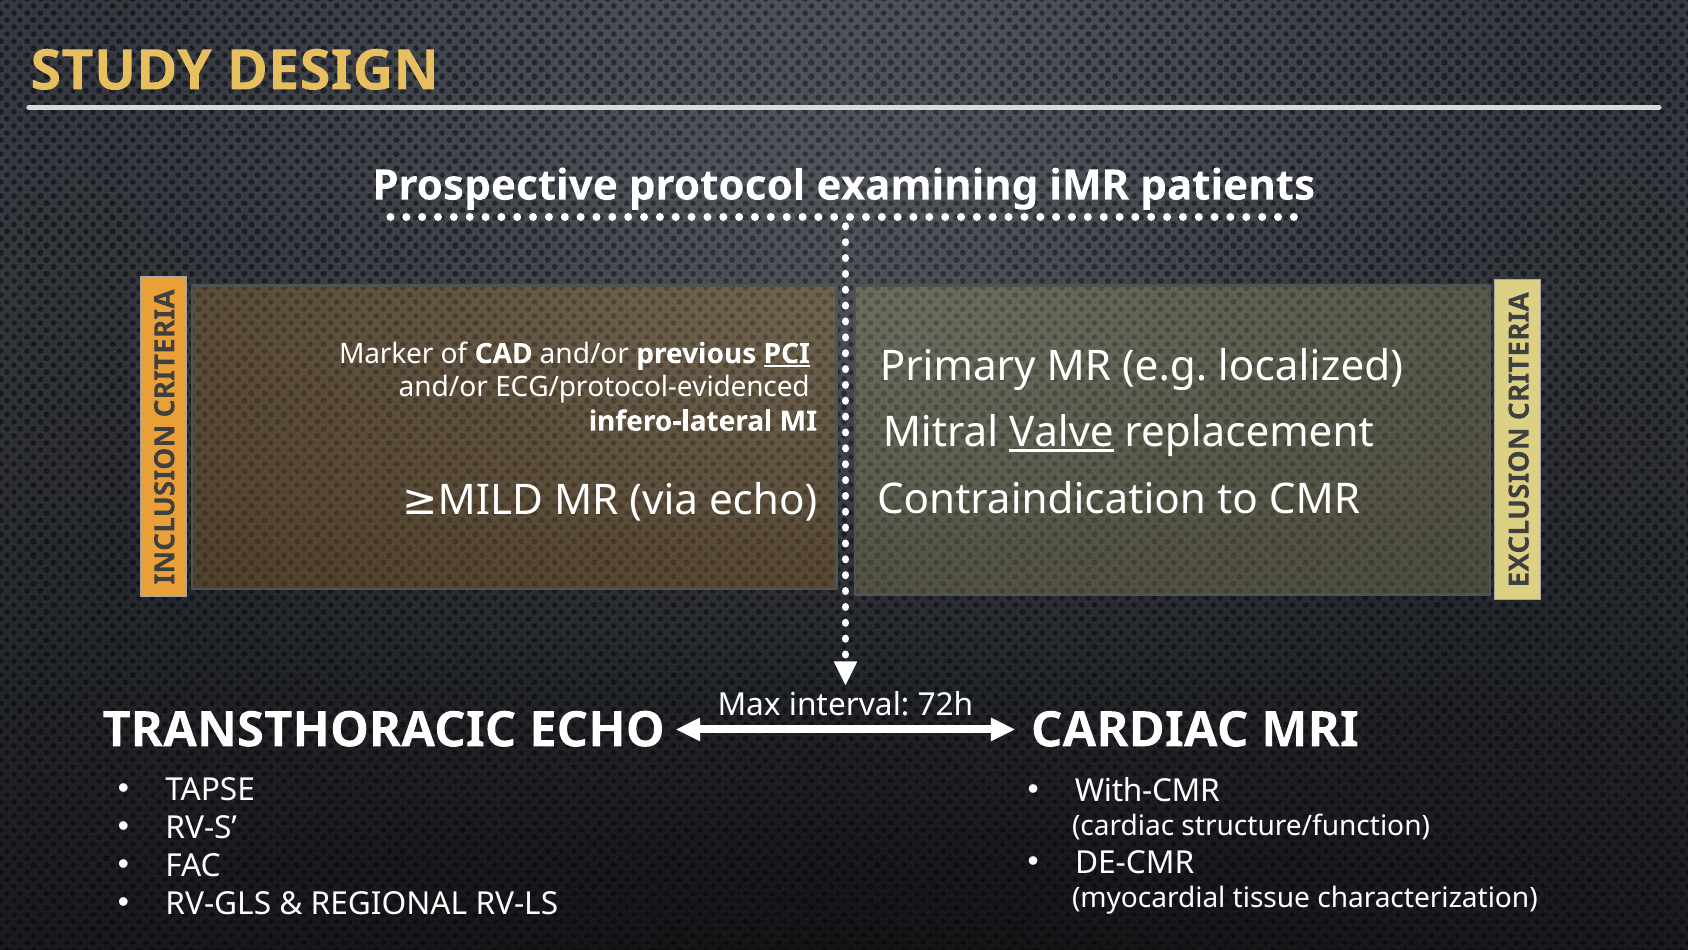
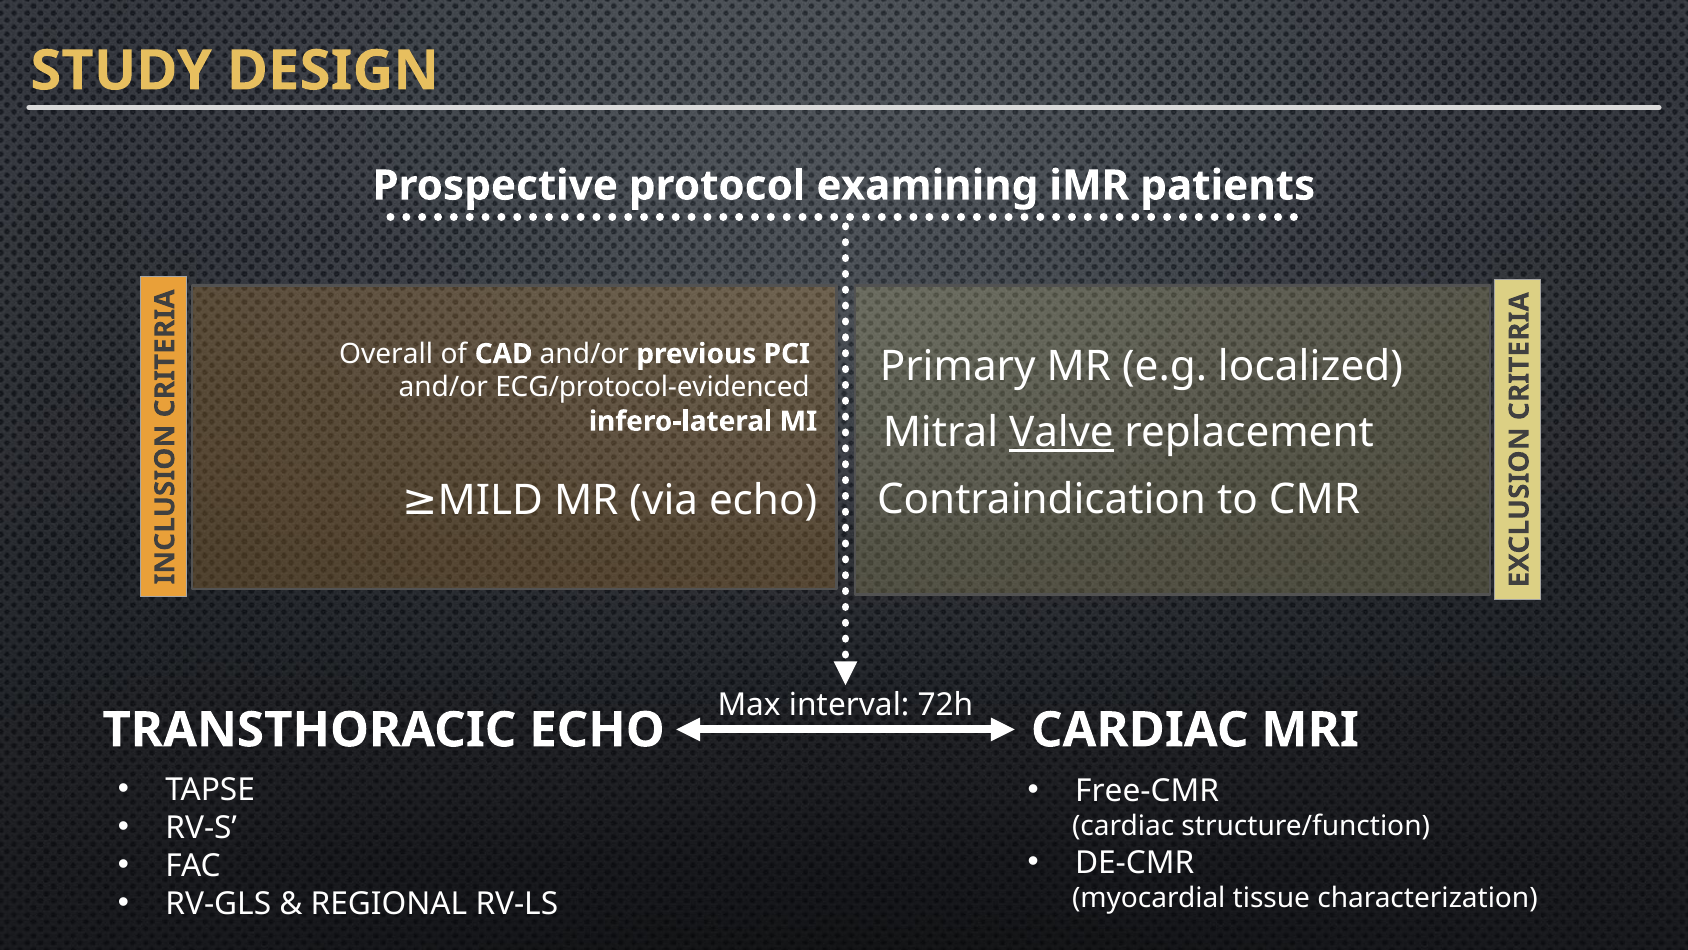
Marker: Marker -> Overall (386, 354)
PCI underline: present -> none (787, 354)
With-CMR: With-CMR -> Free-CMR (1147, 790)
